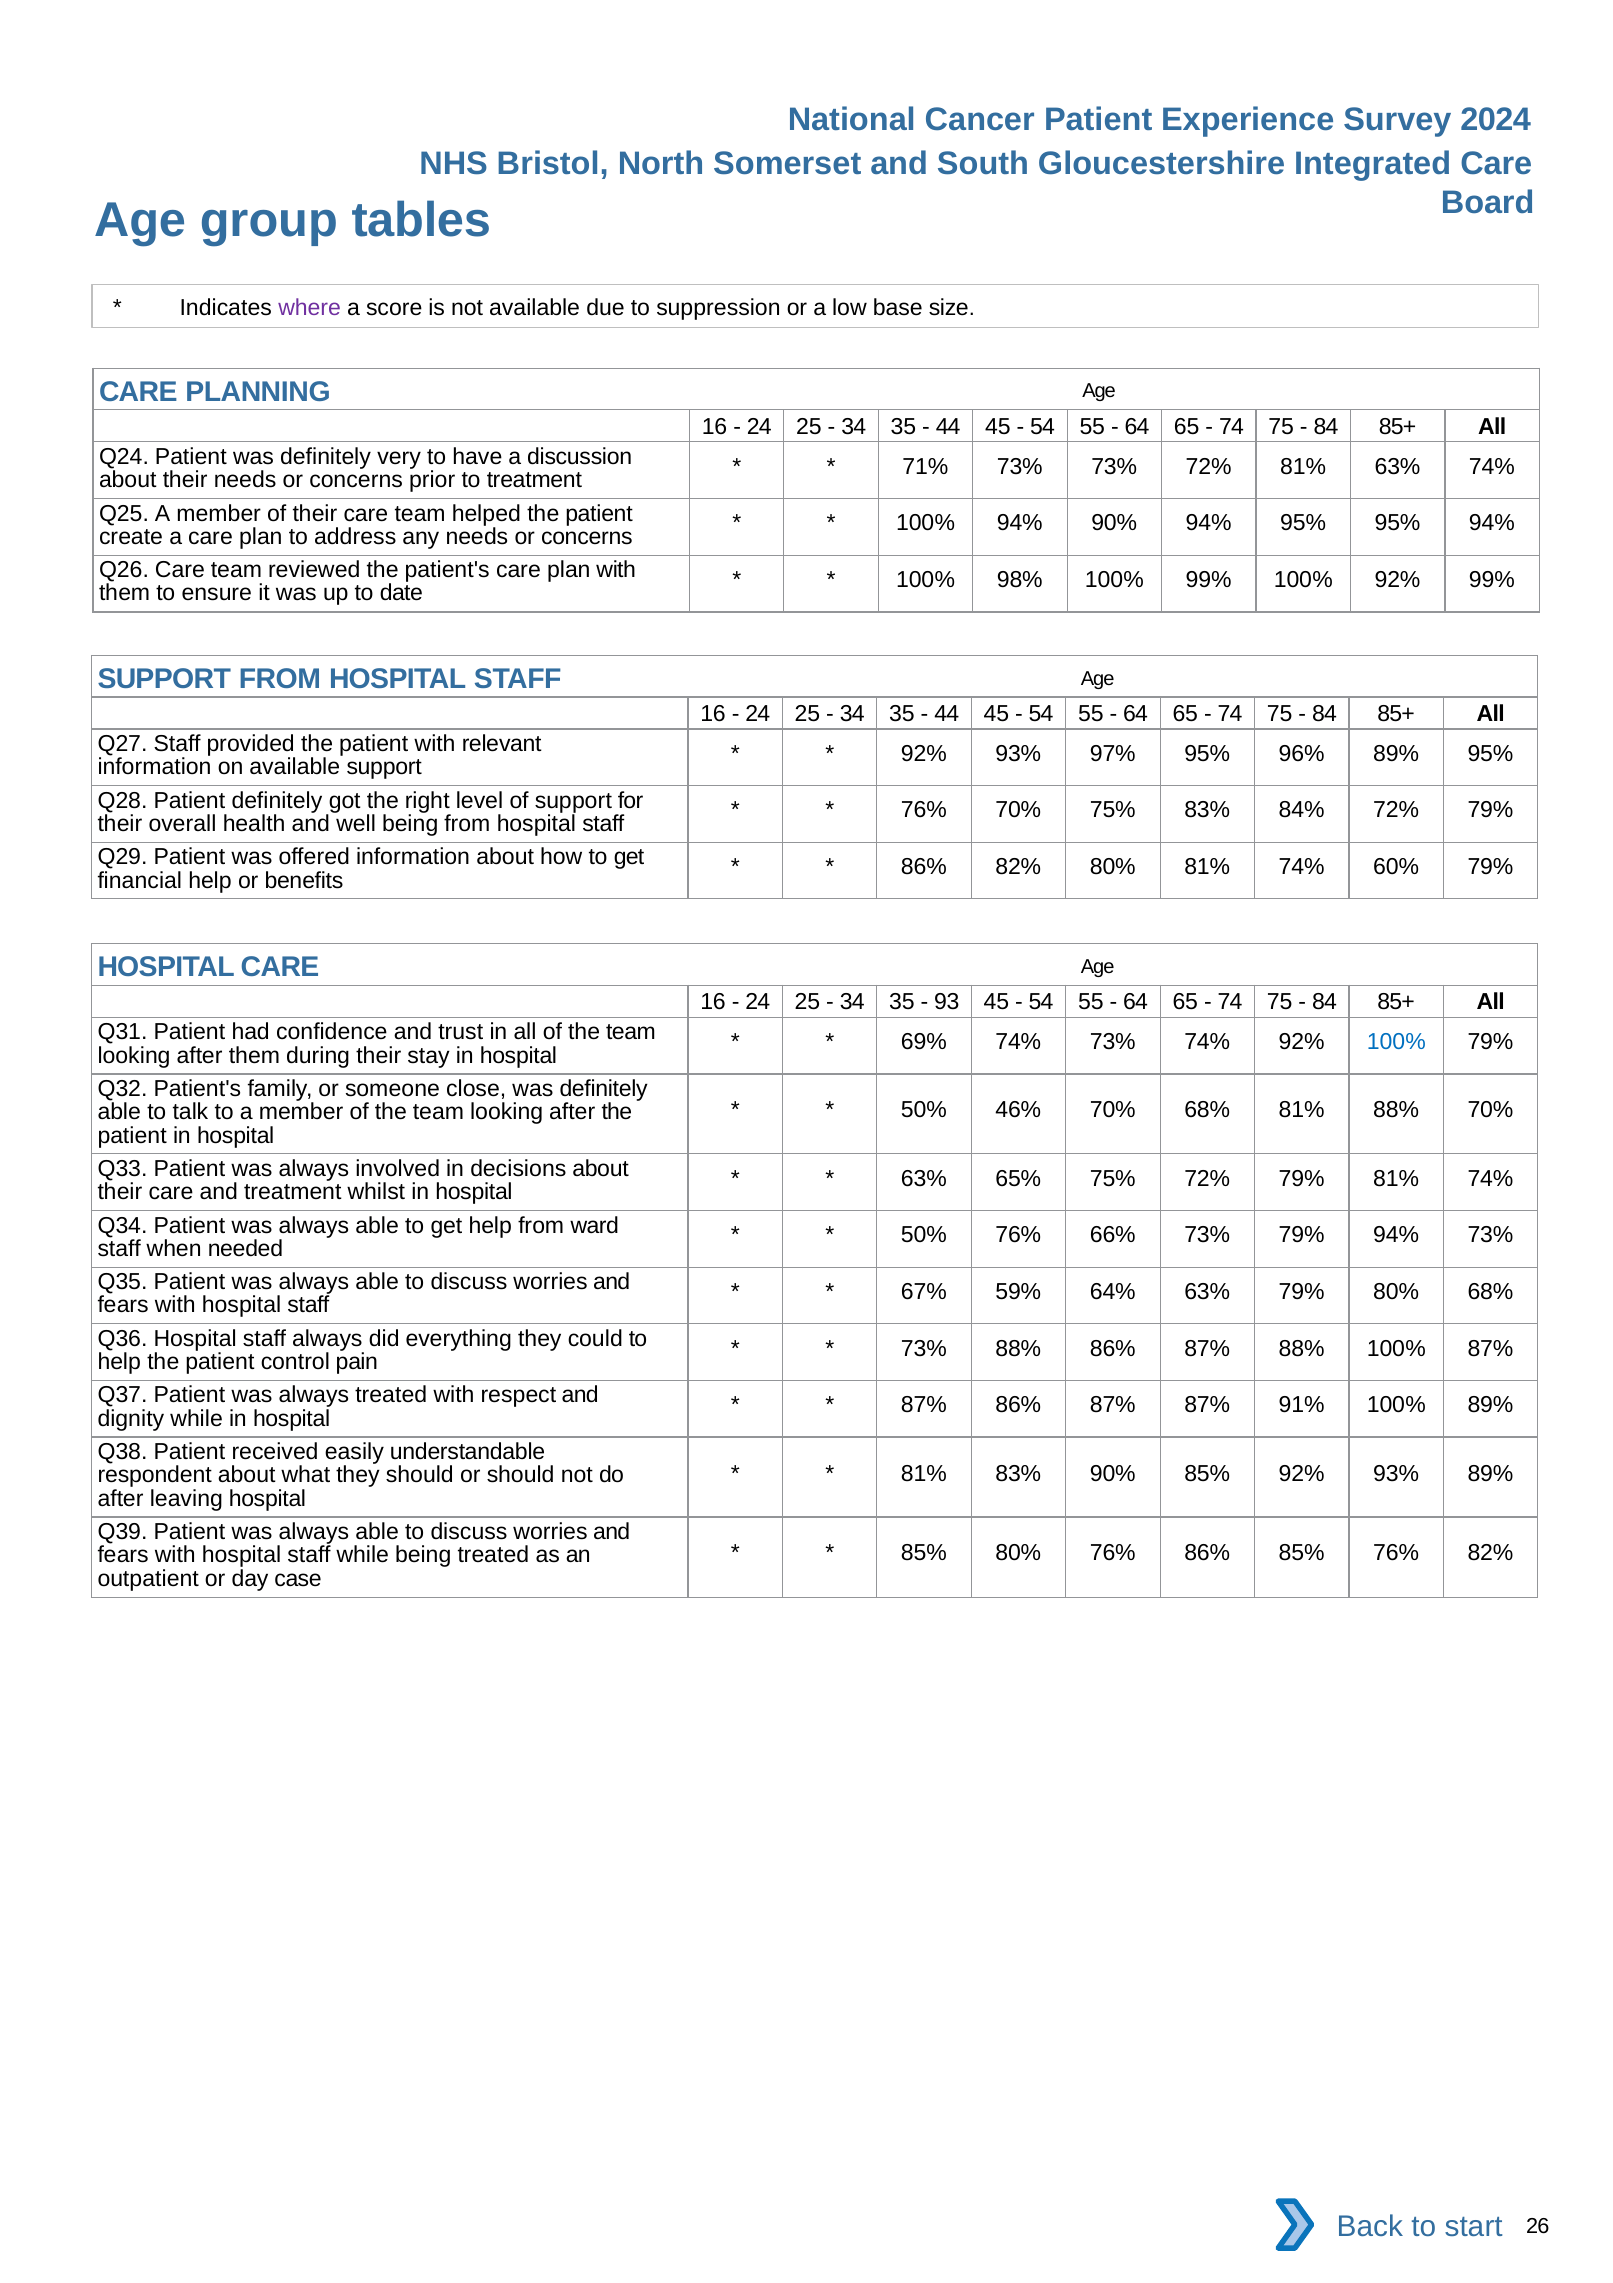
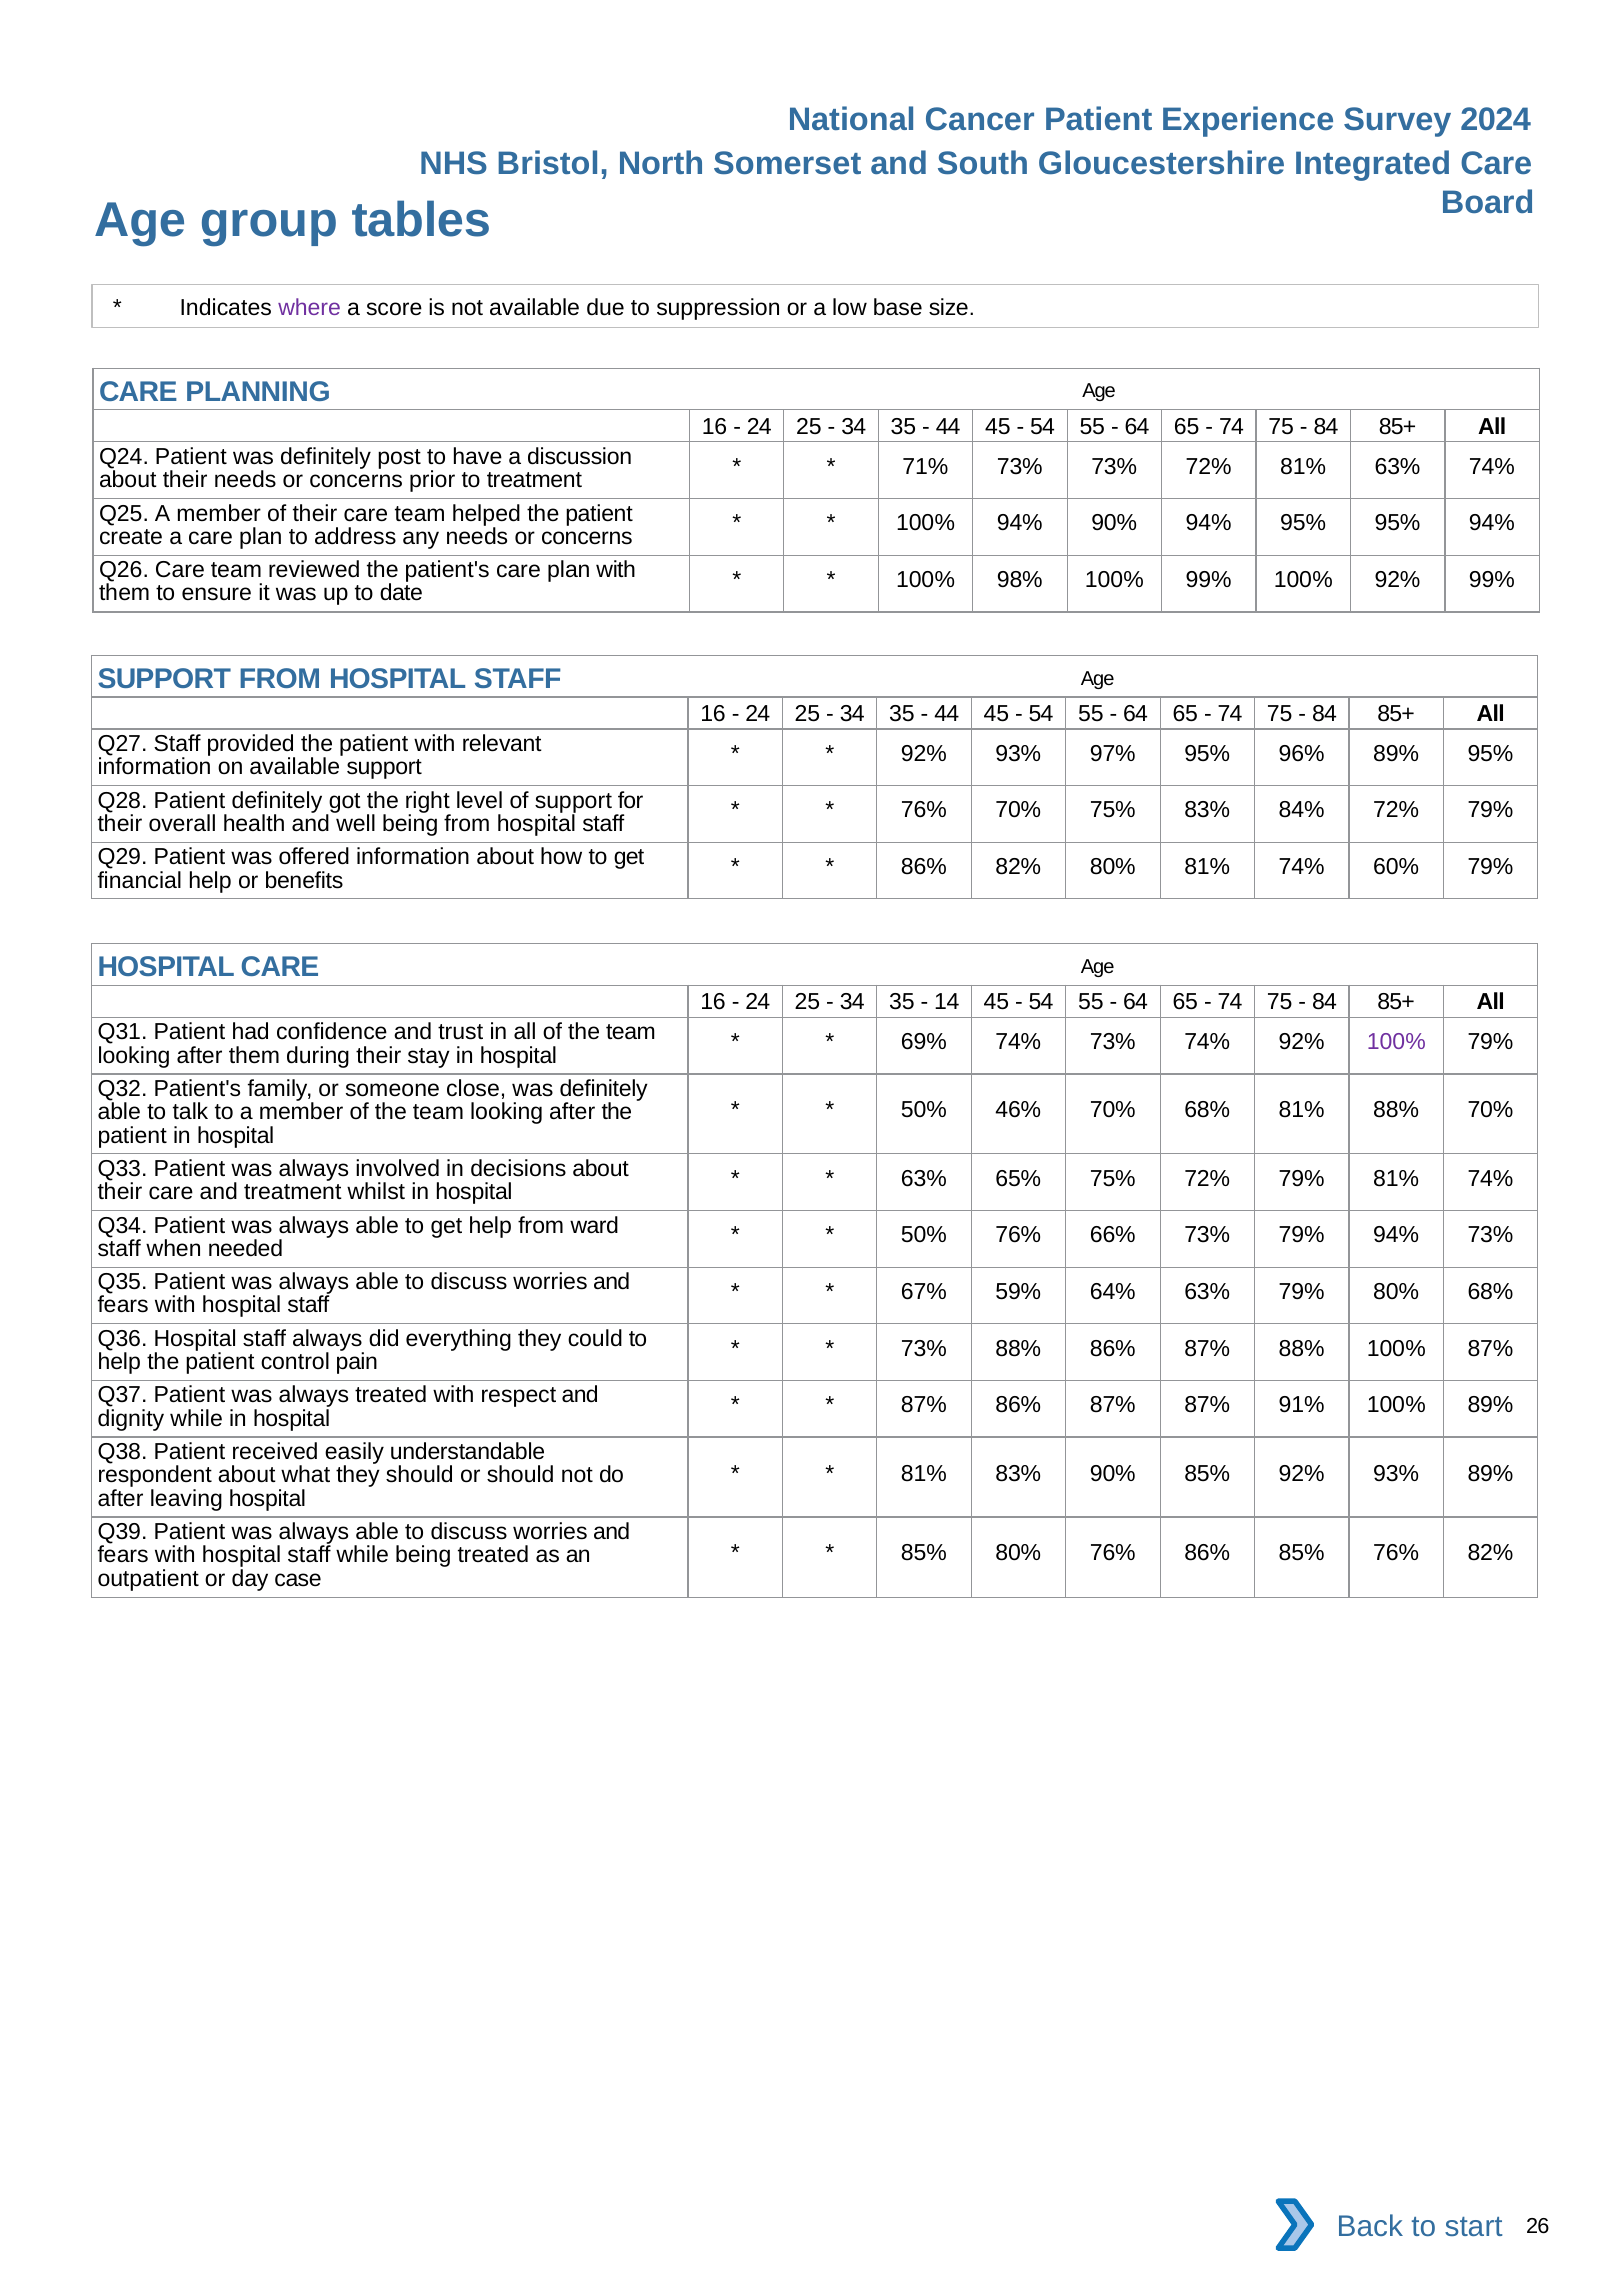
very: very -> post (399, 457)
93: 93 -> 14 (947, 1002)
100% colour: blue -> purple (1396, 1042)
